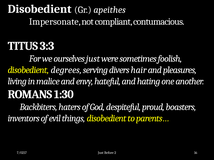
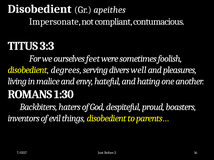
ourselves just: just -> feet (93, 59)
hair: hair -> well (139, 70)
